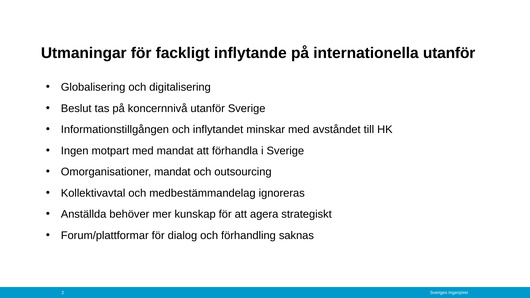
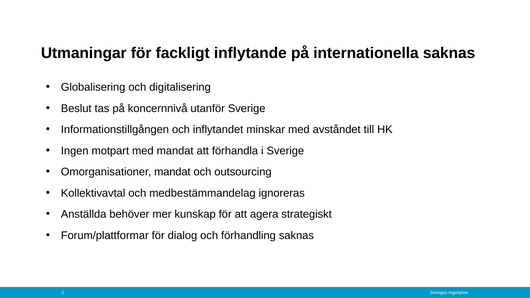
internationella utanför: utanför -> saknas (449, 53)
